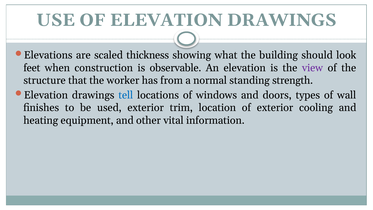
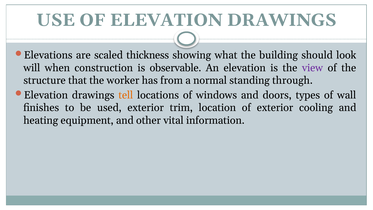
feet: feet -> will (32, 68)
strength: strength -> through (292, 80)
tell colour: blue -> orange (126, 95)
